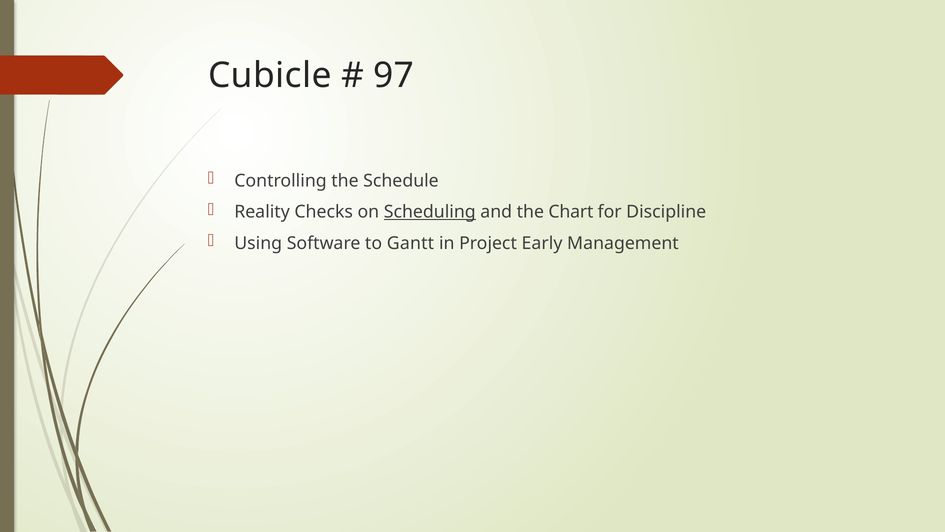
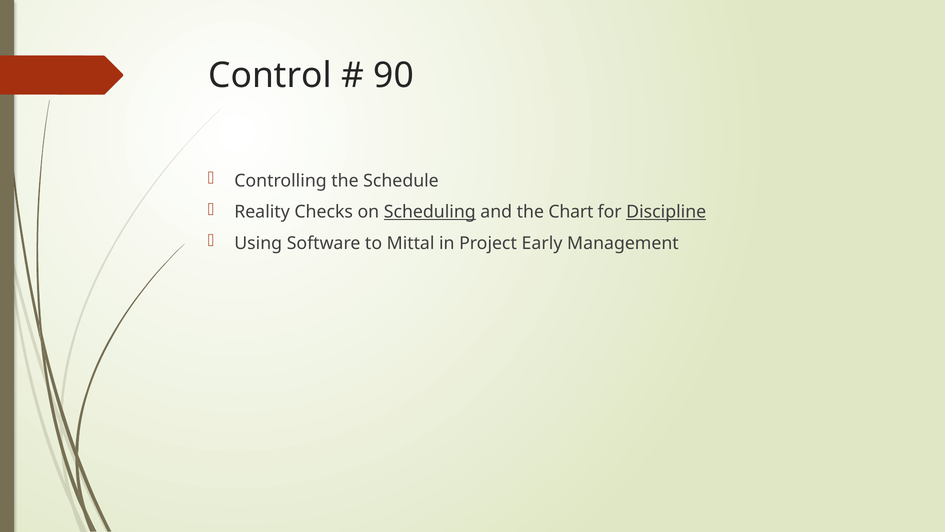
Cubicle: Cubicle -> Control (270, 76)
97: 97 -> 90 (394, 76)
Discipline underline: none -> present (666, 212)
Gantt: Gantt -> Mittal (411, 243)
